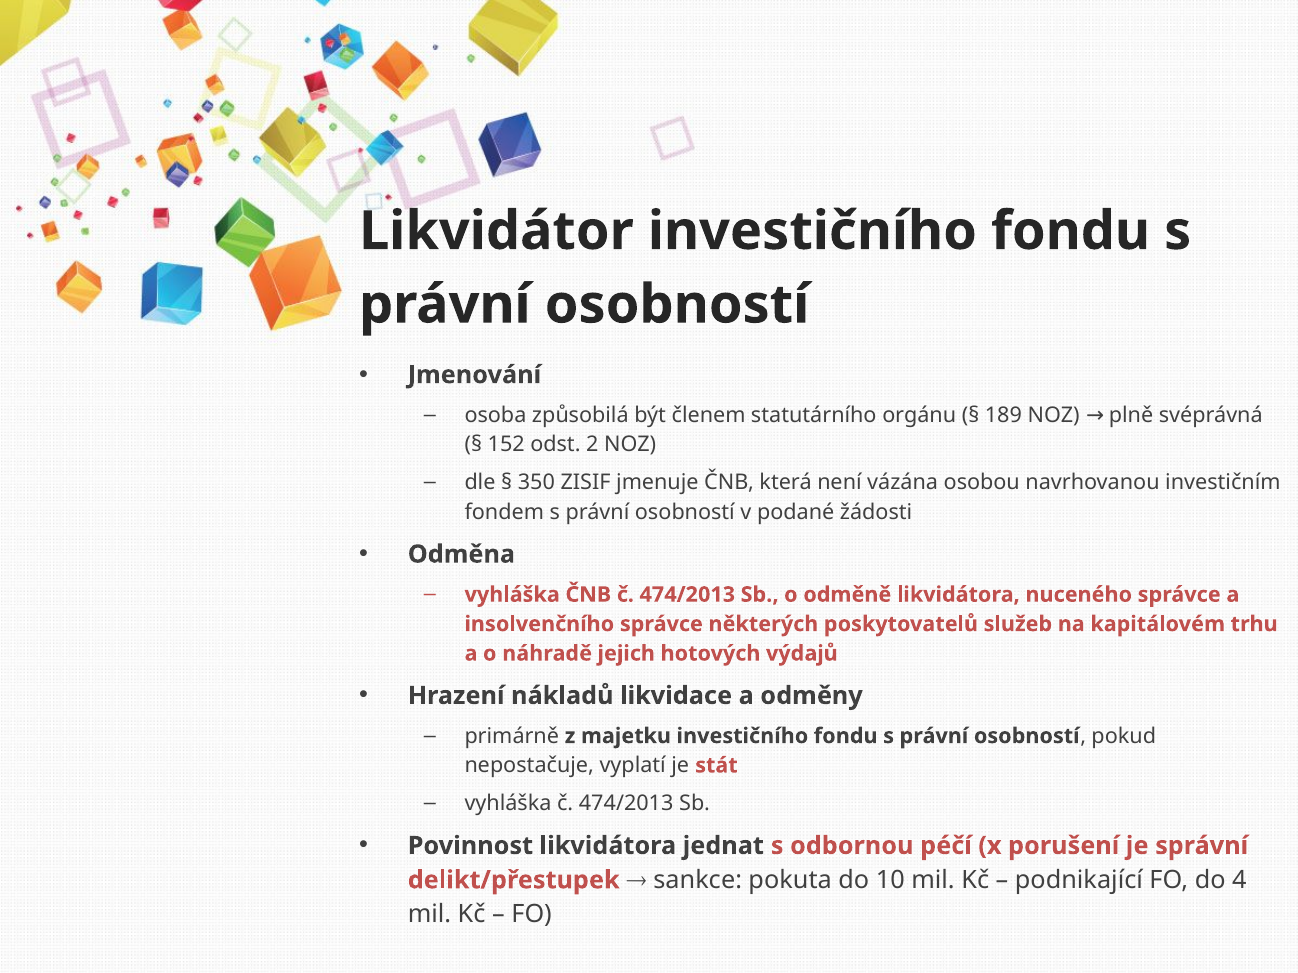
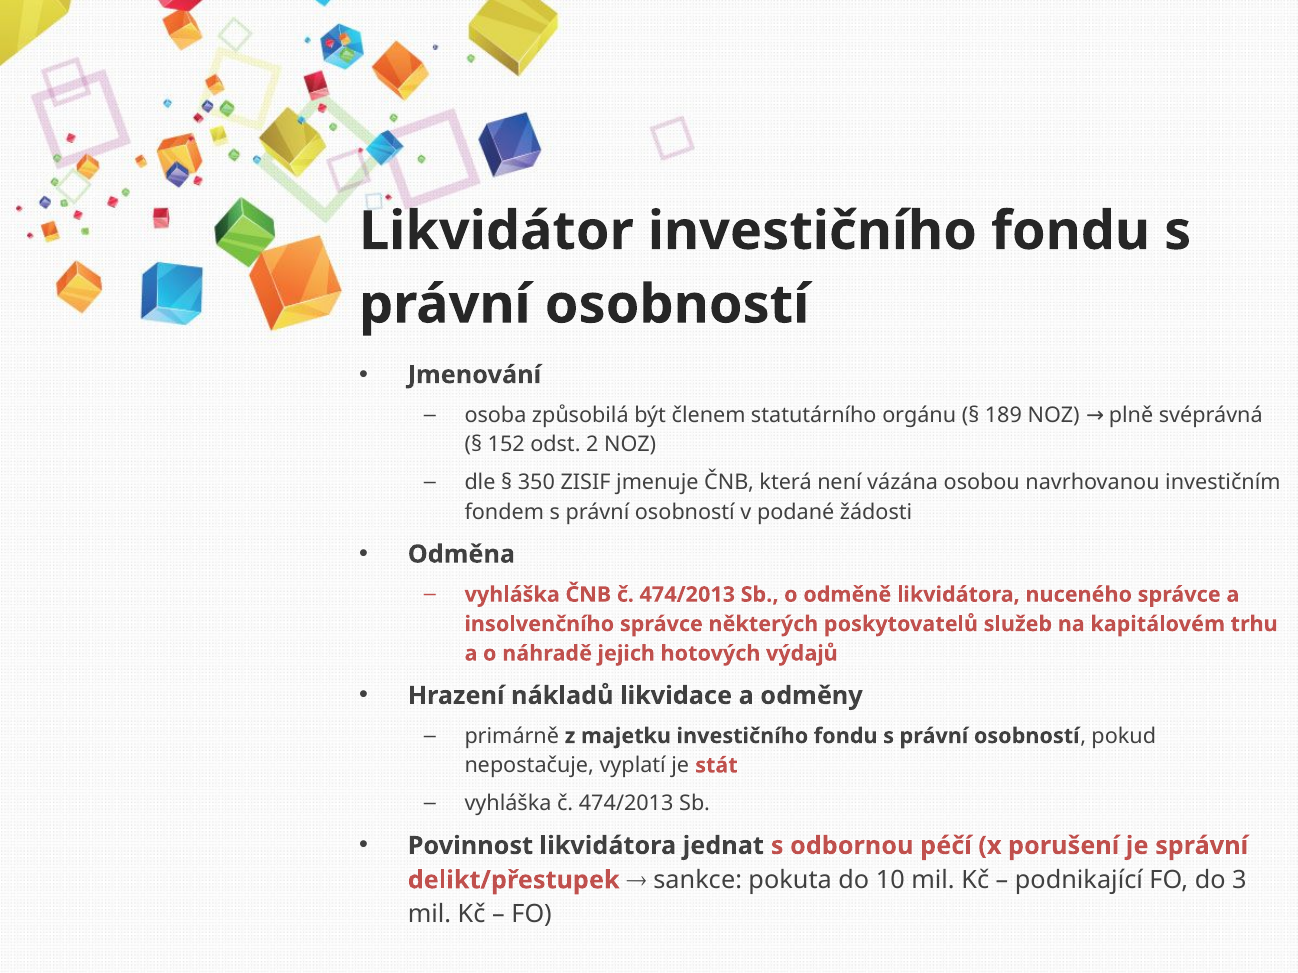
4: 4 -> 3 (1239, 880)
